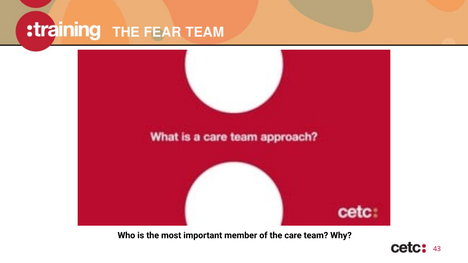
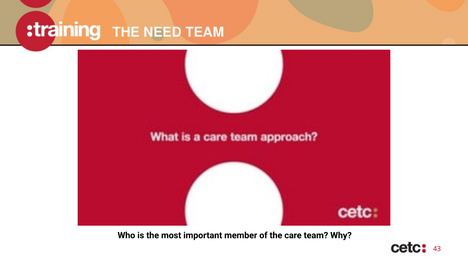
FEAR: FEAR -> NEED (163, 32)
